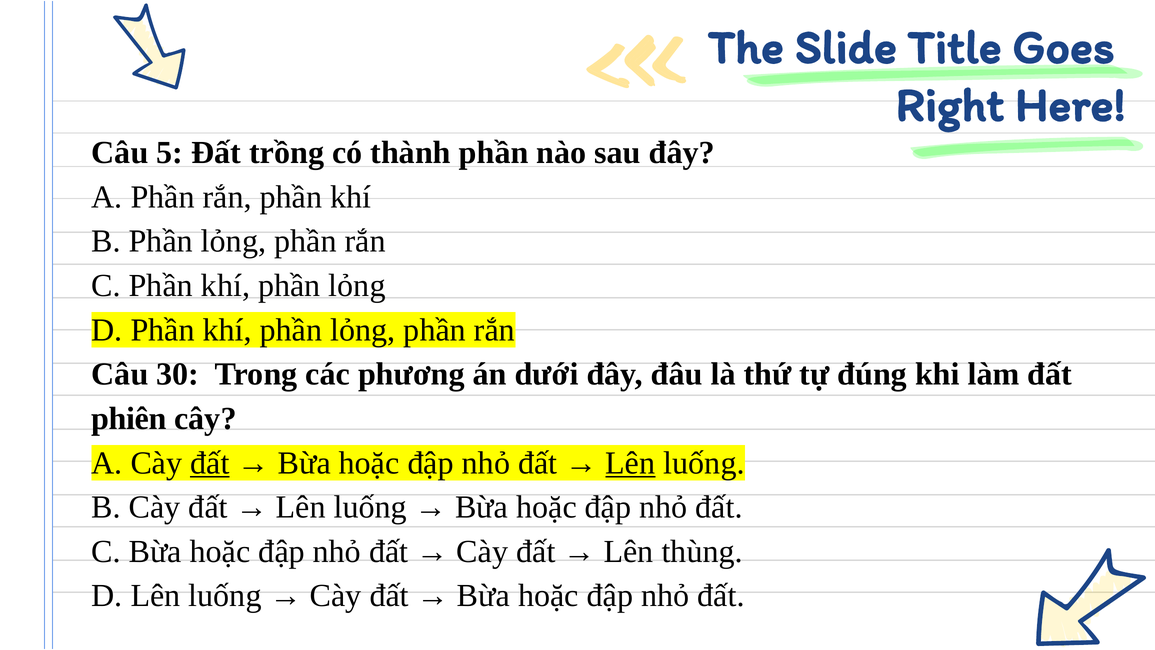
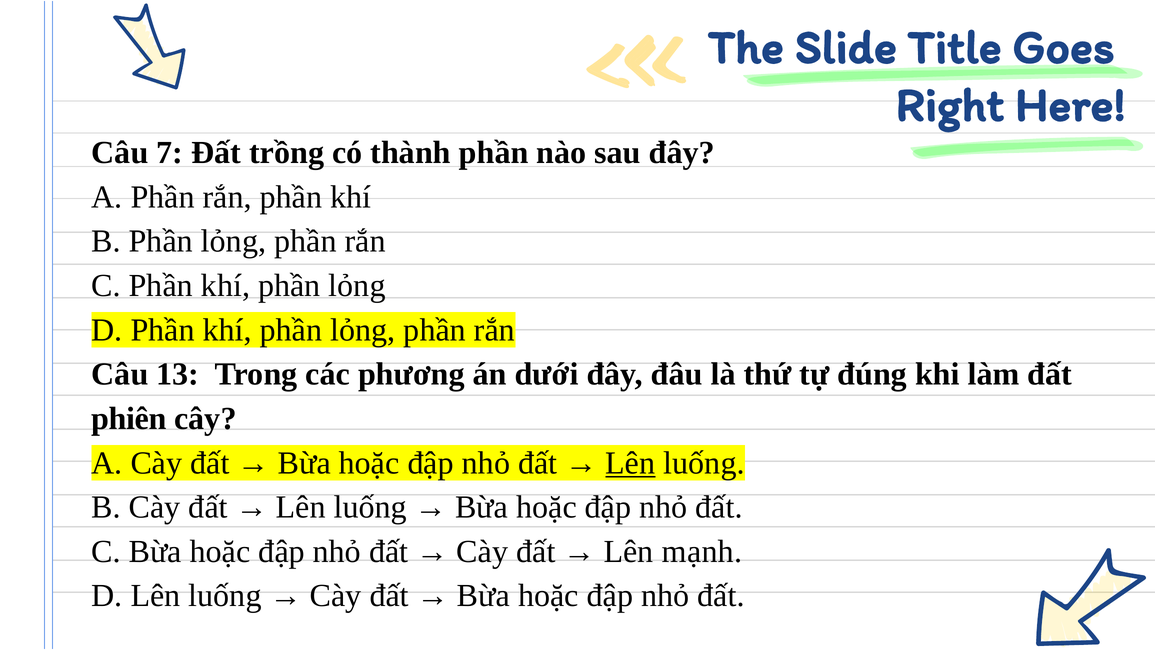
5: 5 -> 7 (170, 153)
30: 30 -> 13 (178, 374)
đất underline: present -> none (210, 463)
thùng: thùng -> mạnh (702, 551)
